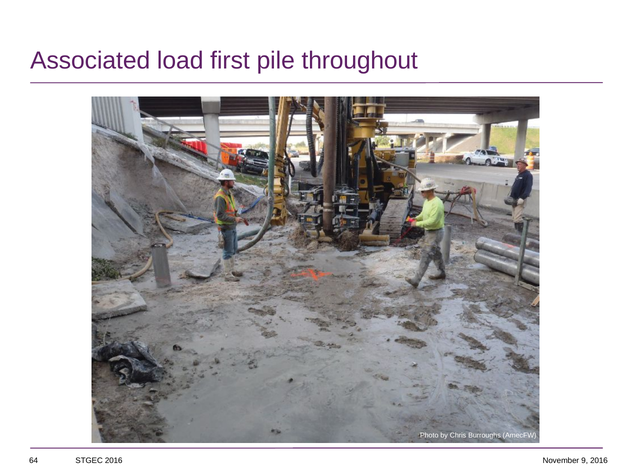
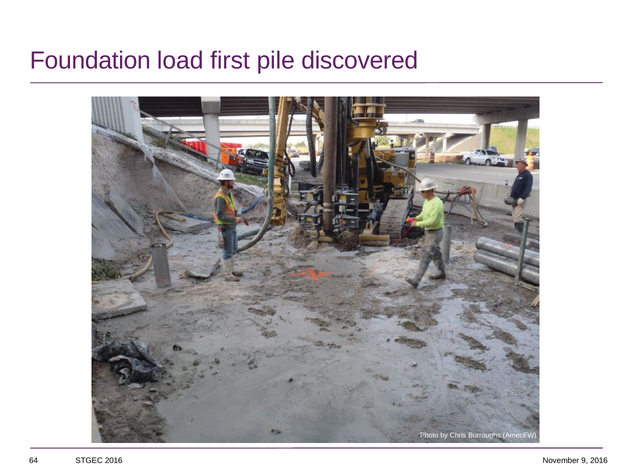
Associated: Associated -> Foundation (90, 61)
throughout: throughout -> discovered (360, 61)
